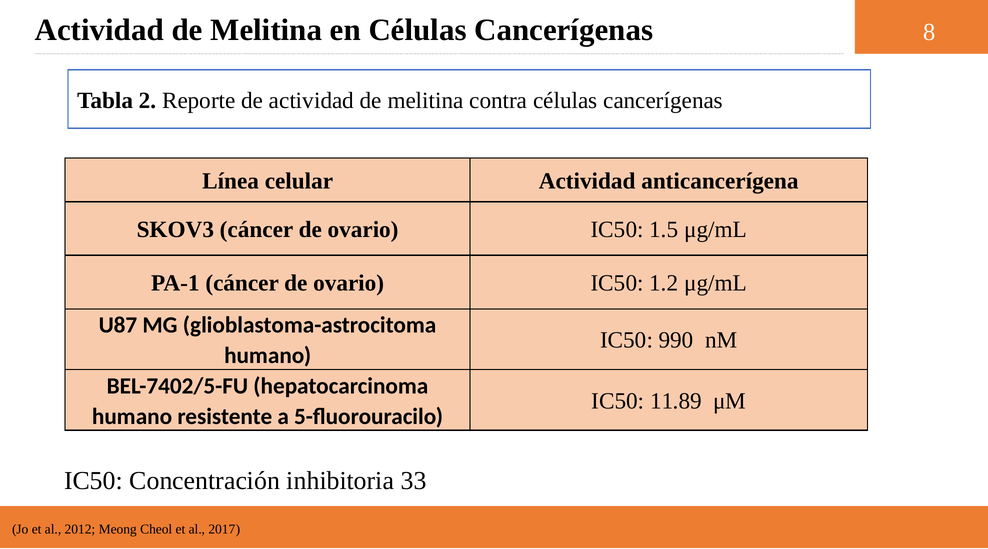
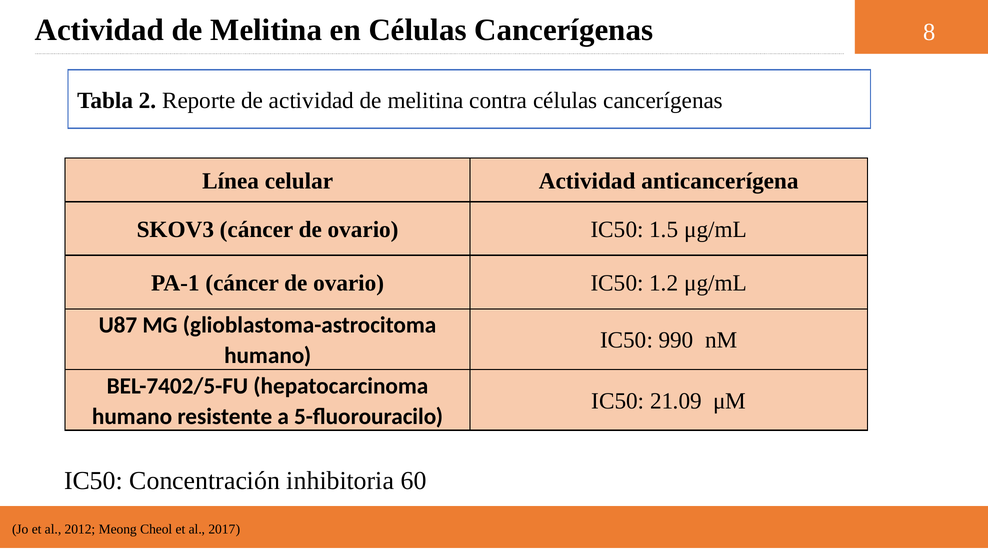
11.89: 11.89 -> 21.09 (676, 401)
33: 33 -> 60 (414, 481)
